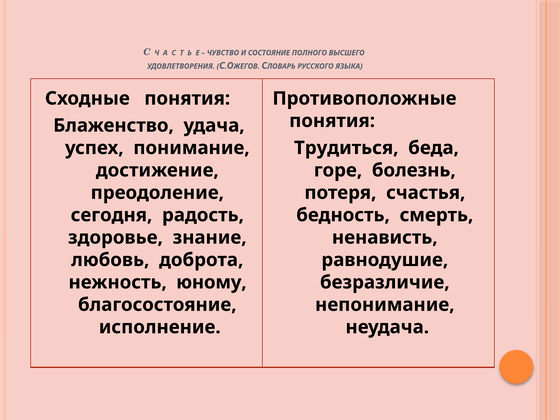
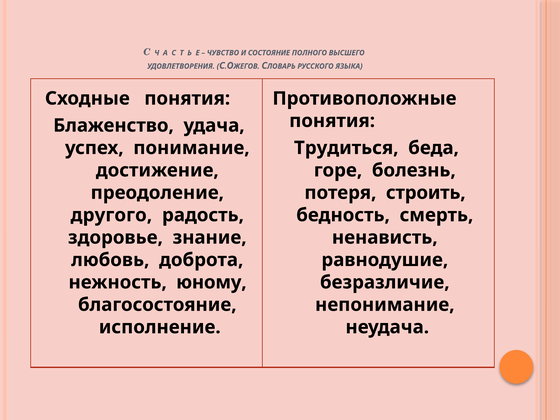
счастья: счастья -> строить (426, 193)
сегодня: сегодня -> другого (111, 215)
